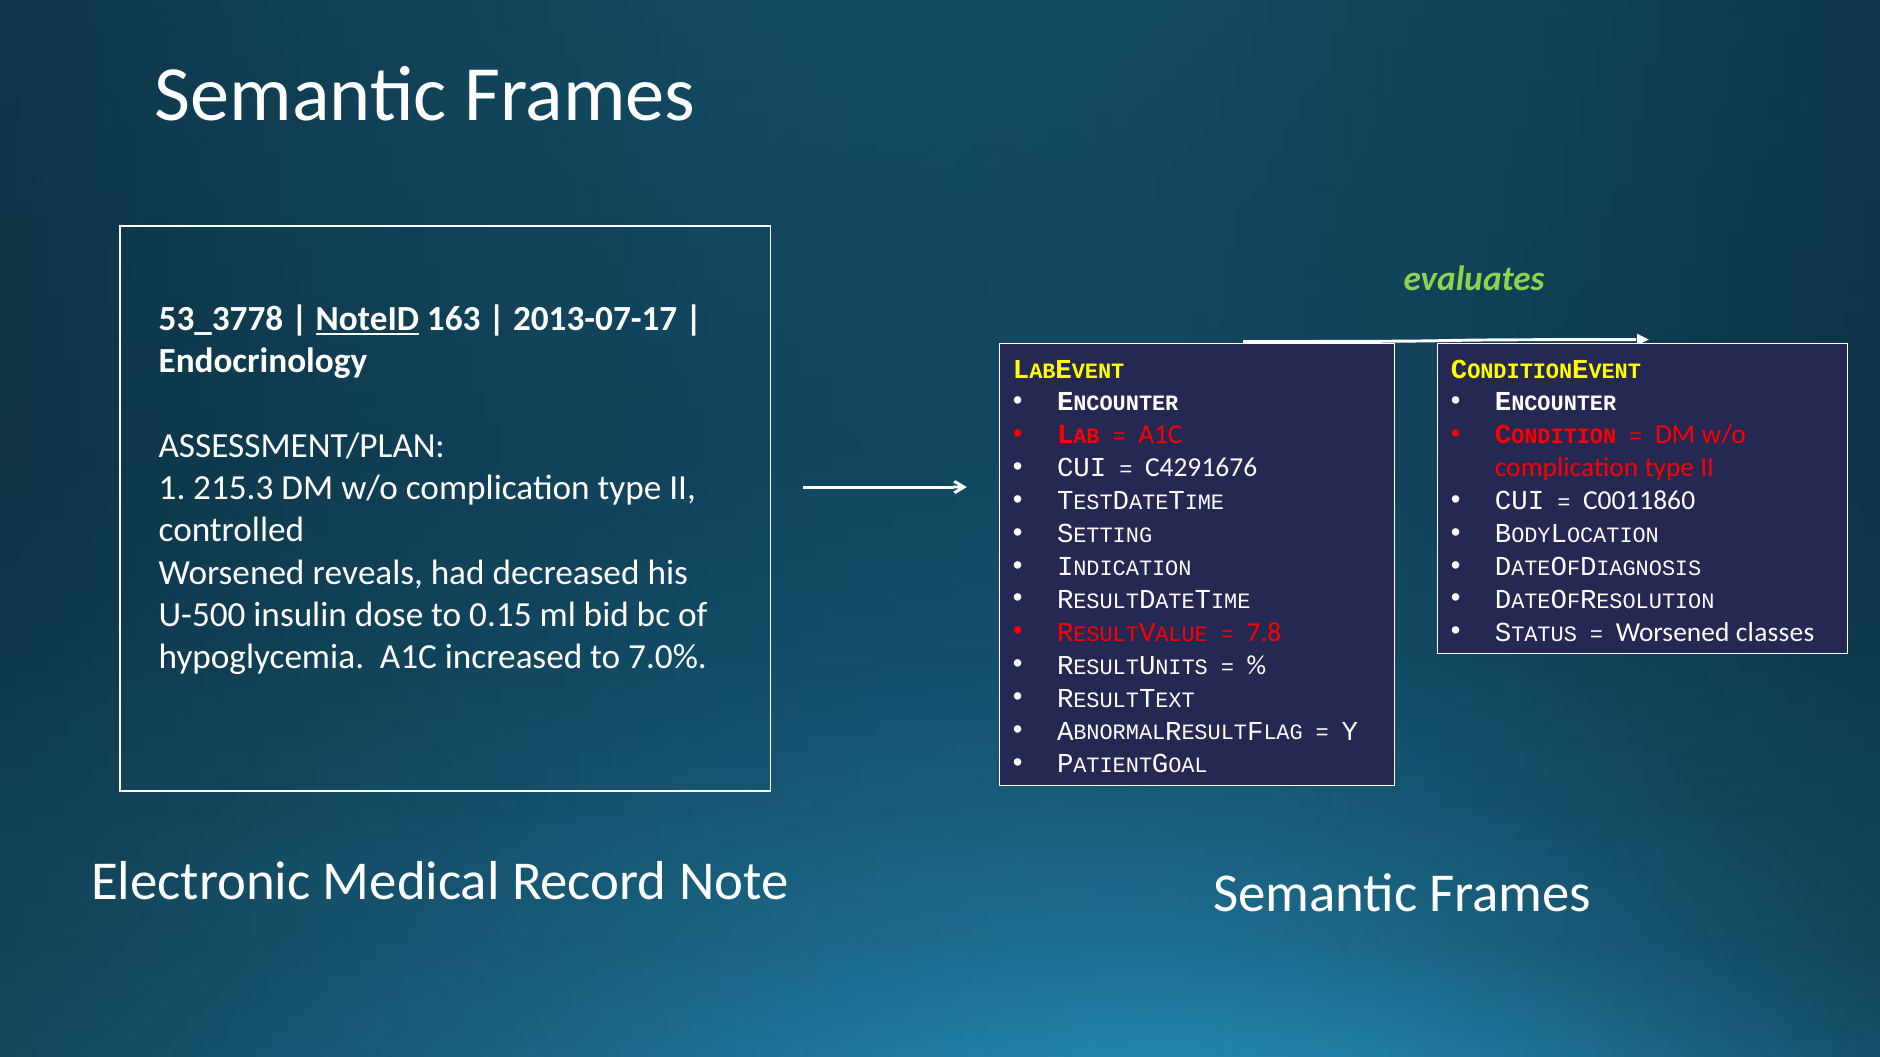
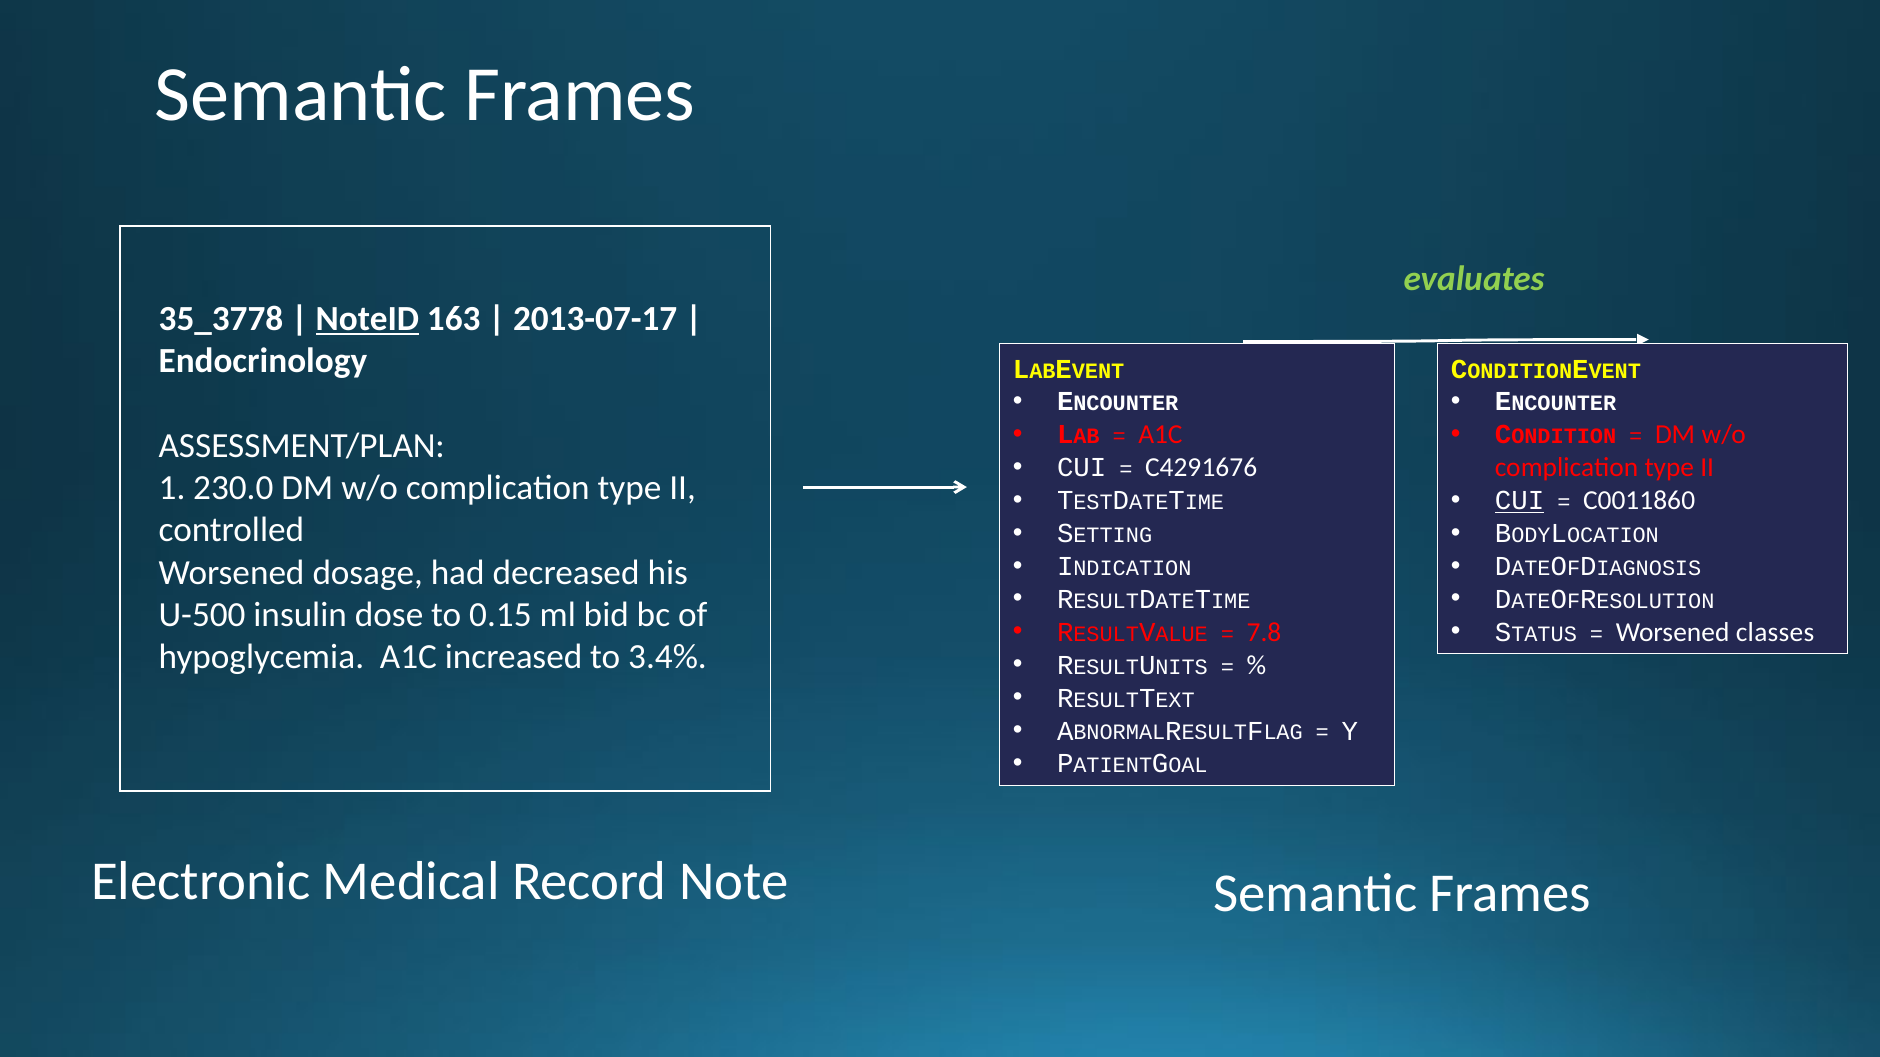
53_3778: 53_3778 -> 35_3778 (221, 319)
215.3: 215.3 -> 230.0 (233, 488)
CUI underline: none -> present (1520, 501)
reveals: reveals -> dosage (368, 573)
7.0%: 7.0% -> 3.4% (668, 657)
